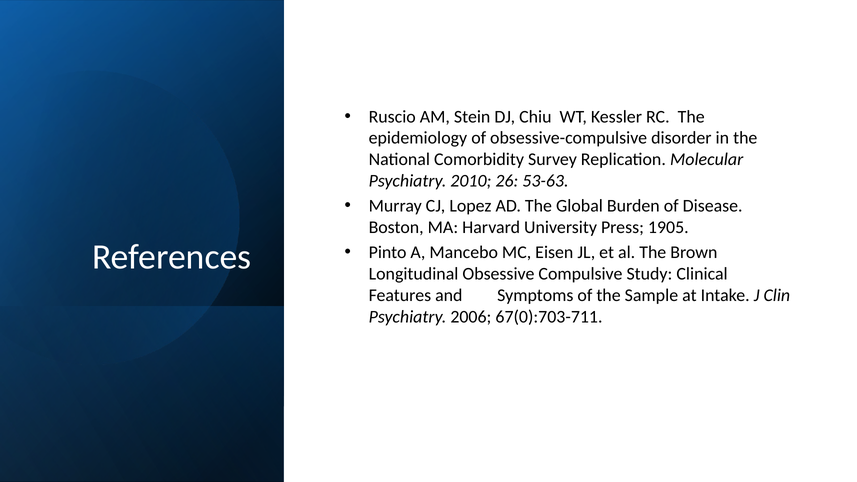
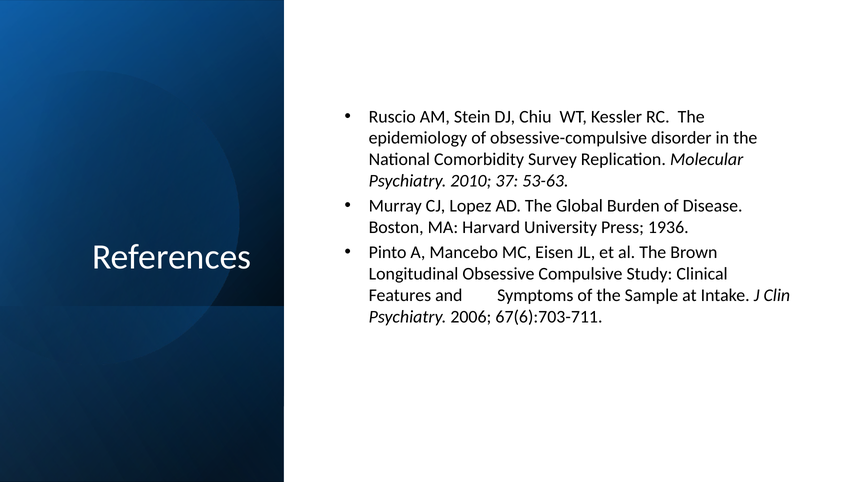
26: 26 -> 37 (507, 181)
1905: 1905 -> 1936 (668, 228)
67(0):703-711: 67(0):703-711 -> 67(6):703-711 (549, 317)
